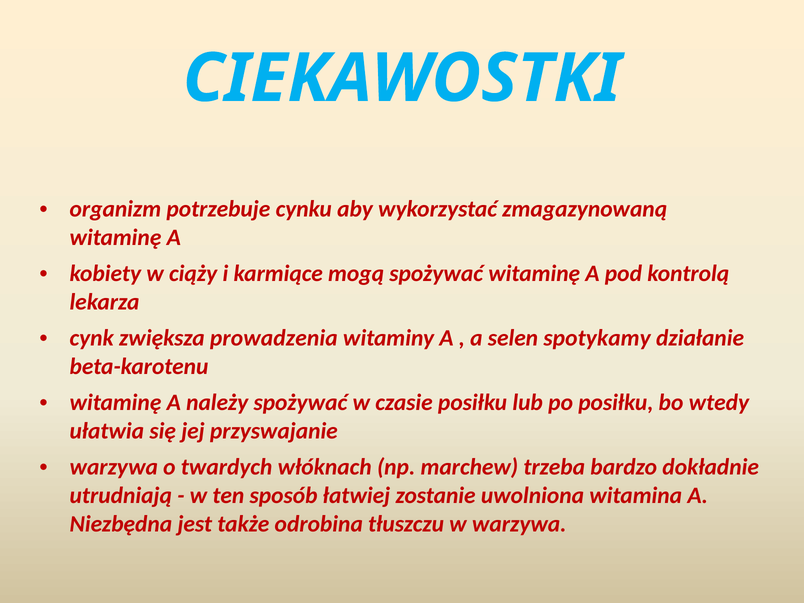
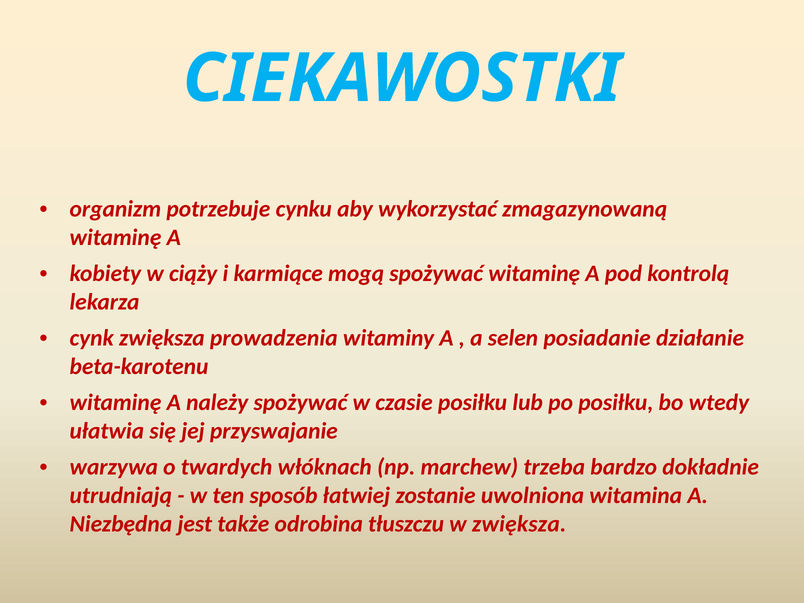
spotykamy: spotykamy -> posiadanie (597, 338)
w warzywa: warzywa -> zwiększa (519, 524)
